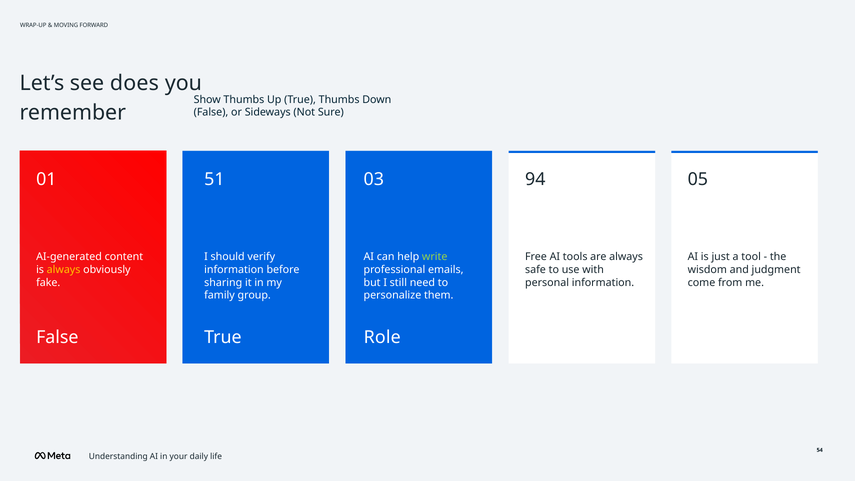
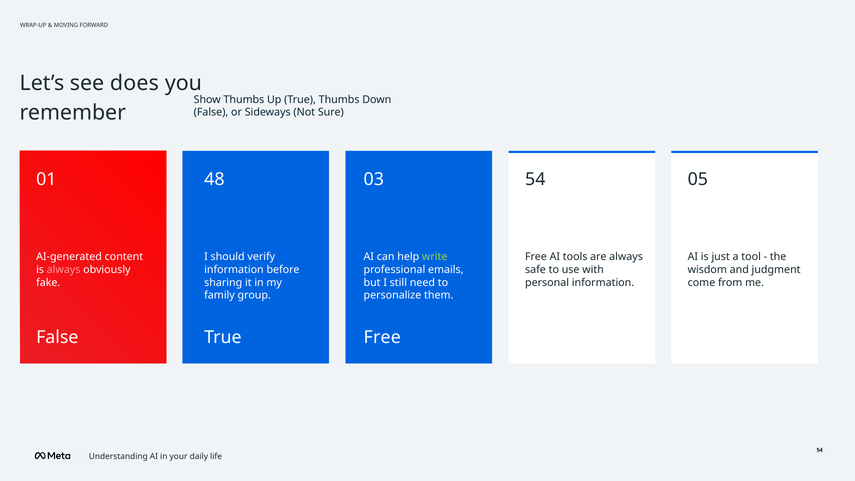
51: 51 -> 48 (214, 179)
03 94: 94 -> 54 (535, 179)
always colour: yellow -> pink (64, 270)
True Role: Role -> Free (382, 337)
